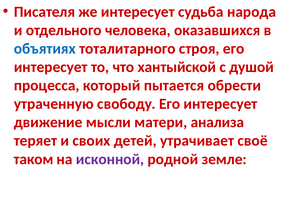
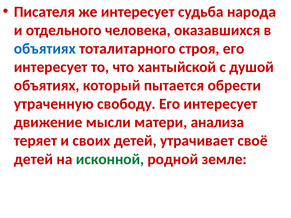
процесса: процесса -> объятиях (47, 86)
таком: таком -> детей (33, 159)
исконной colour: purple -> green (110, 159)
